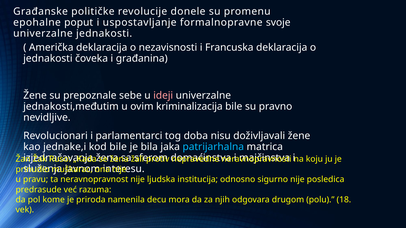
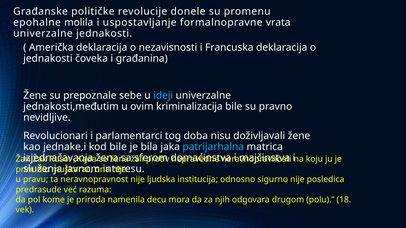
poput: poput -> molila (79, 23)
svoje: svoje -> vrata (278, 23)
ideji colour: pink -> light blue (163, 96)
